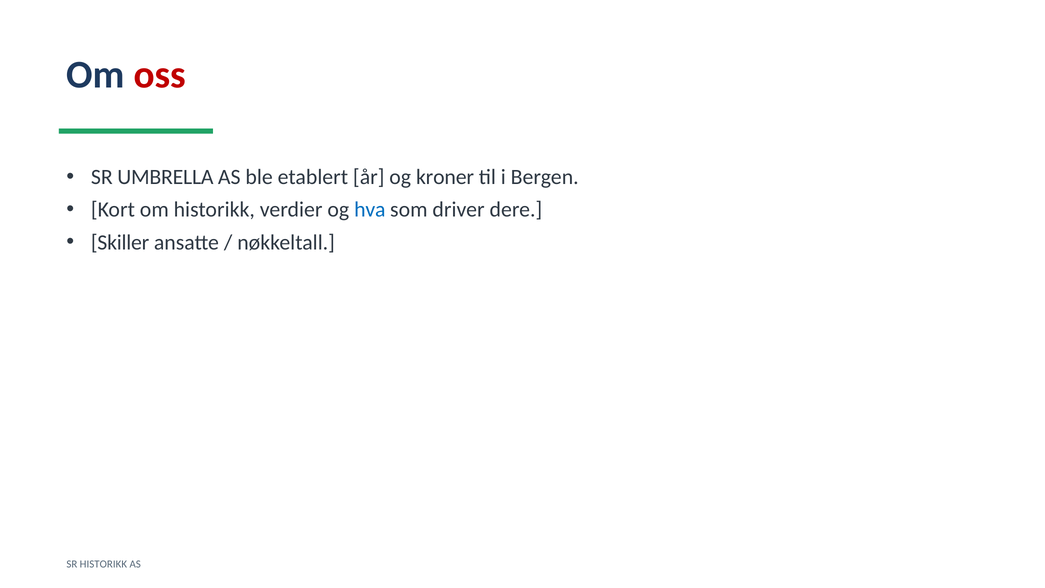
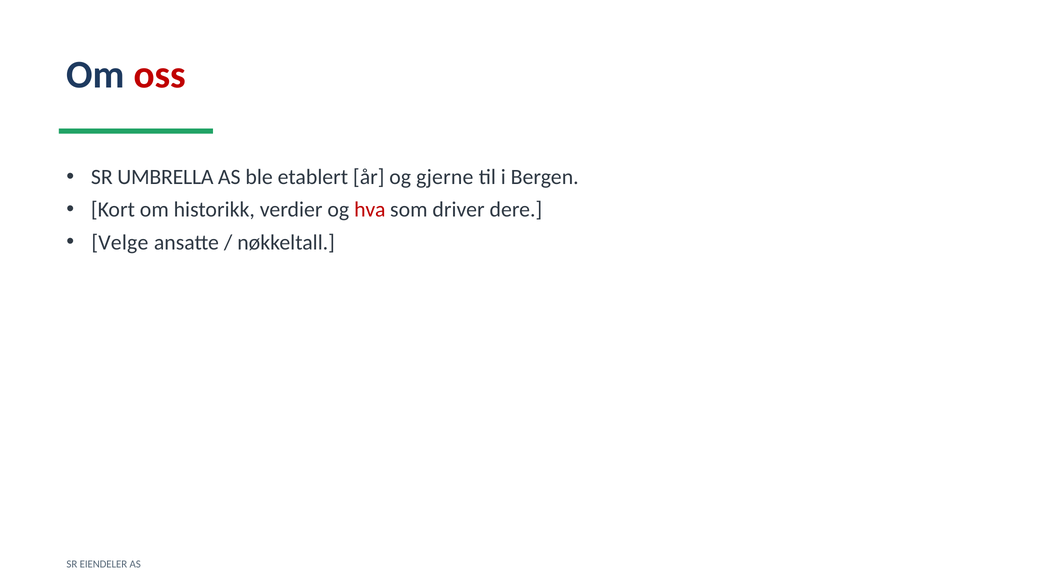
kroner: kroner -> gjerne (445, 177)
hva colour: blue -> red (370, 210)
Skiller: Skiller -> Velge (120, 242)
SR HISTORIKK: HISTORIKK -> EIENDELER (103, 564)
